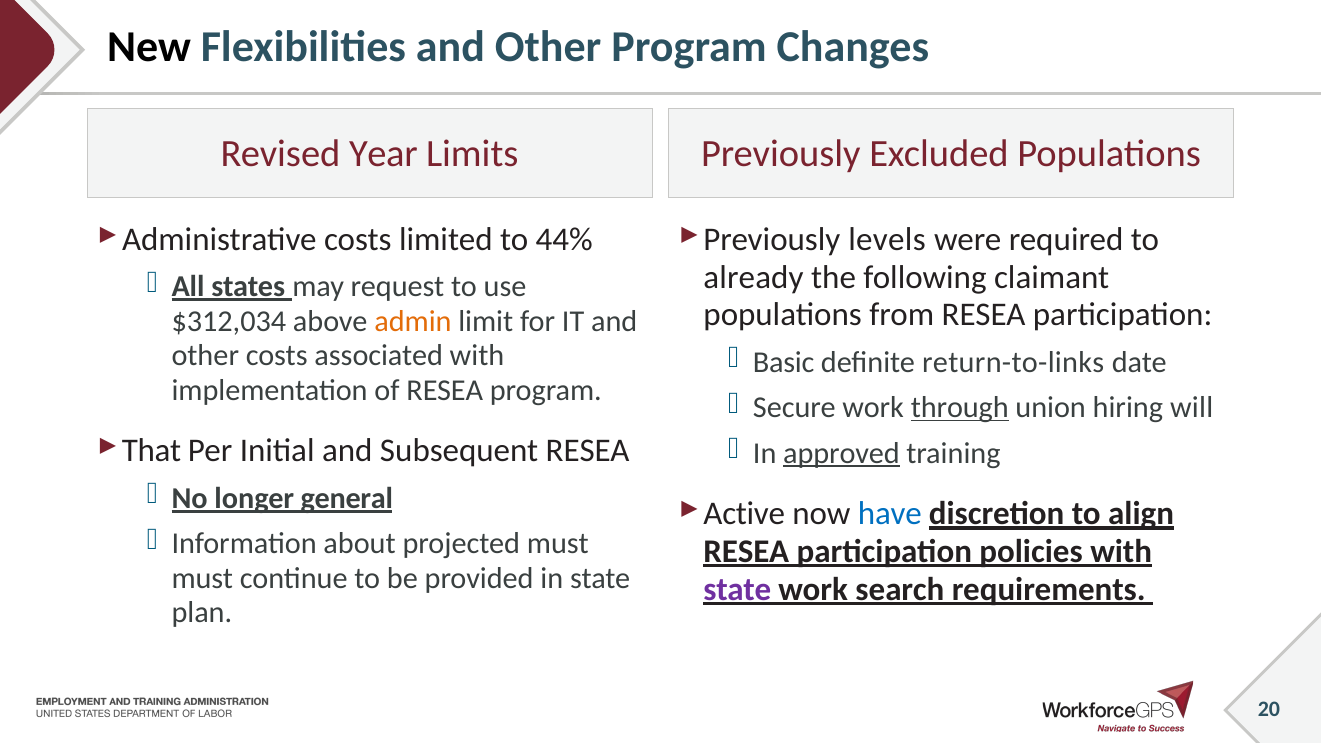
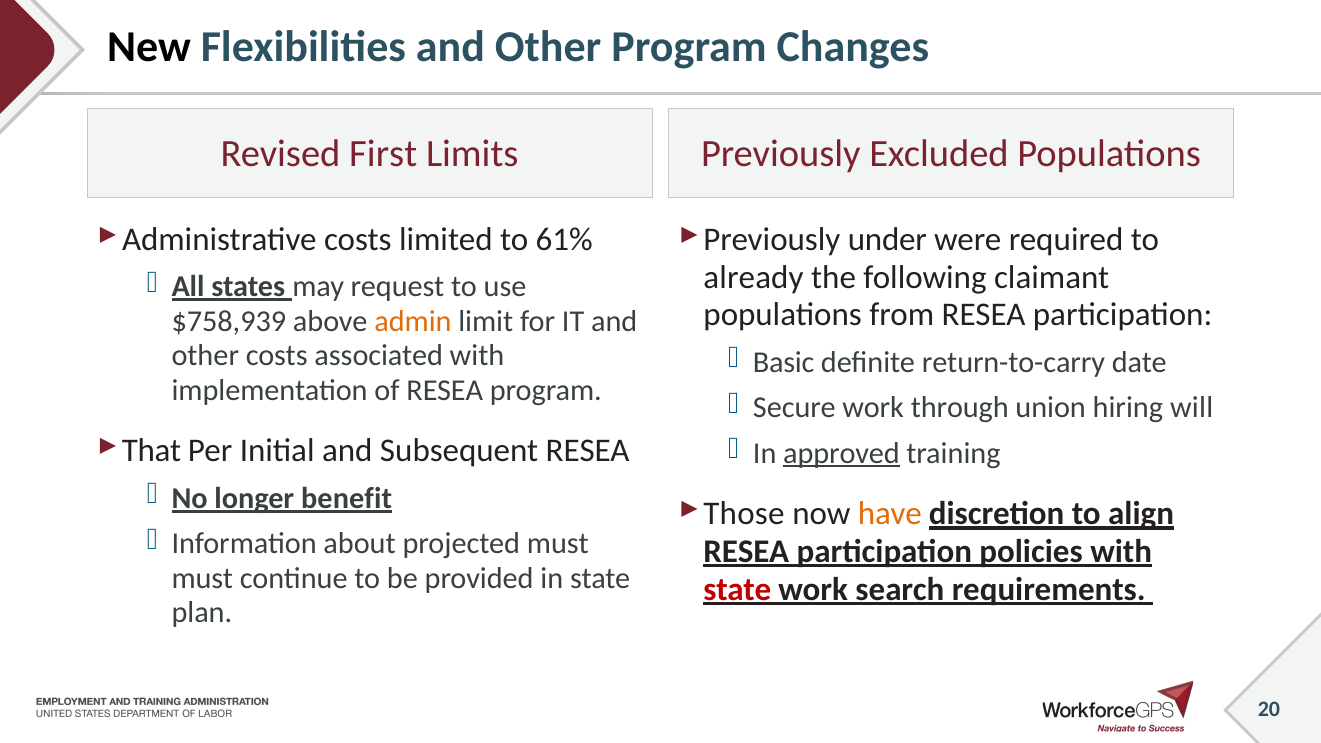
Year: Year -> First (383, 153)
44%: 44% -> 61% (564, 240)
levels: levels -> under (887, 240)
$312,034: $312,034 -> $758,939 (229, 321)
return-to-links: return-to-links -> return-to-carry (1013, 362)
through underline: present -> none (960, 408)
general: general -> benefit (347, 498)
Active: Active -> Those (744, 514)
have colour: blue -> orange (890, 514)
state colour: purple -> red (737, 589)
